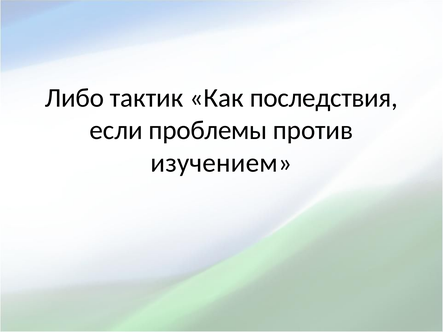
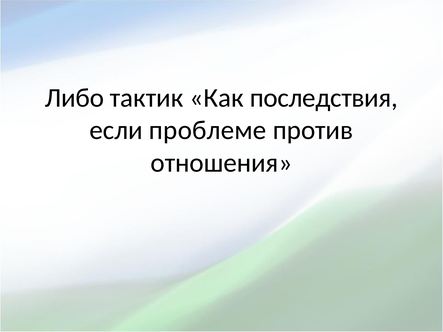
проблемы: проблемы -> проблеме (208, 130)
изучением: изучением -> отношения (221, 163)
